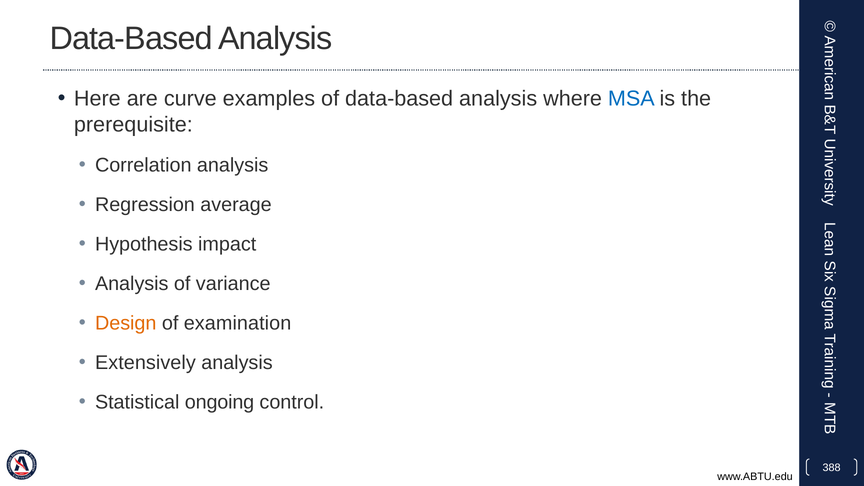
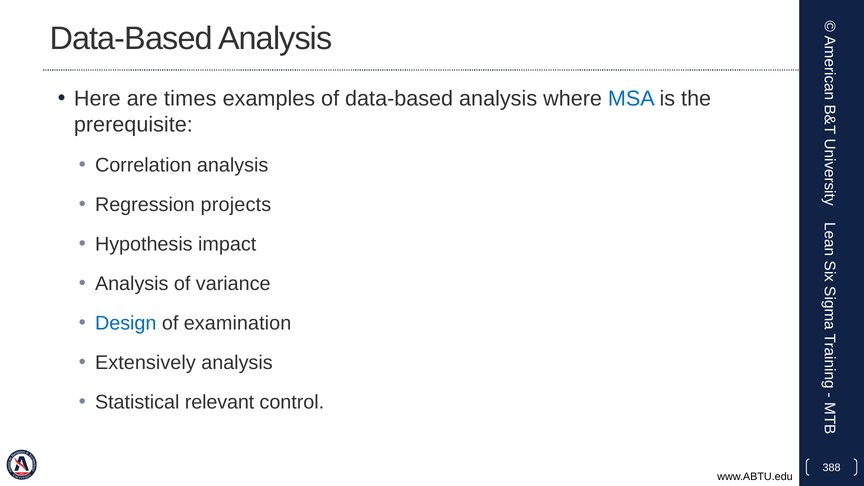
curve: curve -> times (190, 99)
average: average -> projects (236, 205)
Design colour: orange -> blue (126, 323)
ongoing: ongoing -> relevant (220, 402)
